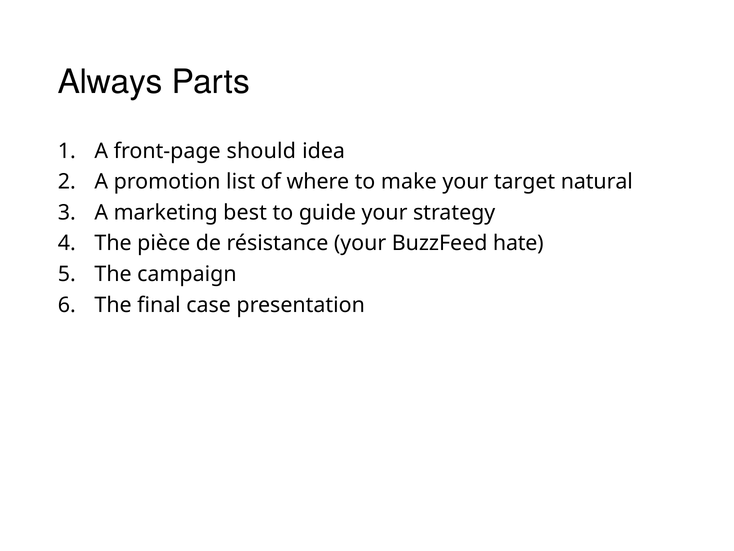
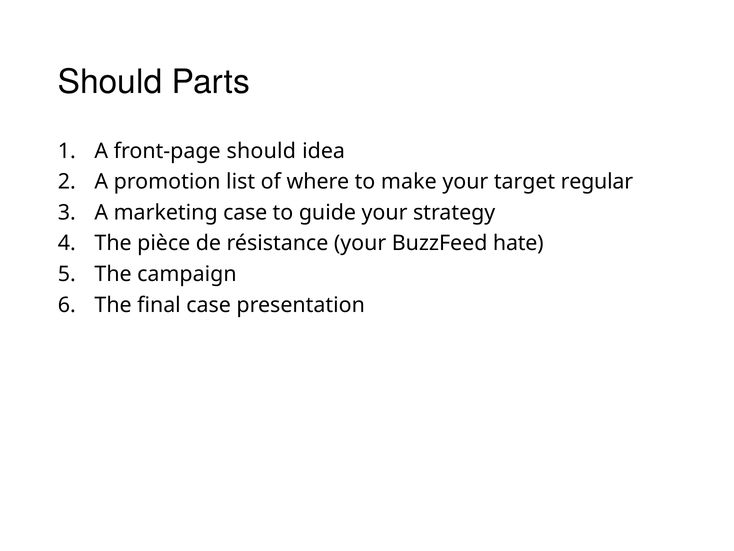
Always: Always -> Should (110, 82)
natural: natural -> regular (597, 182)
marketing best: best -> case (245, 212)
